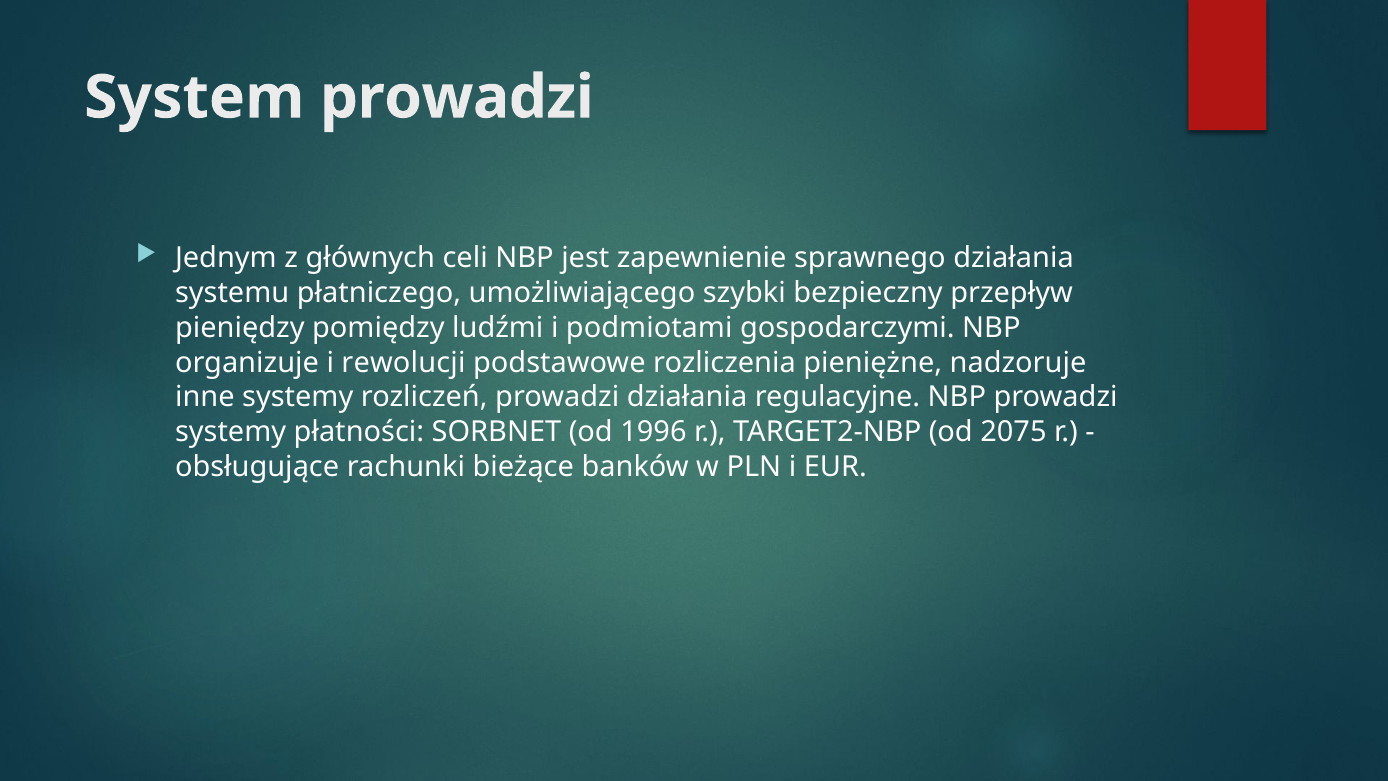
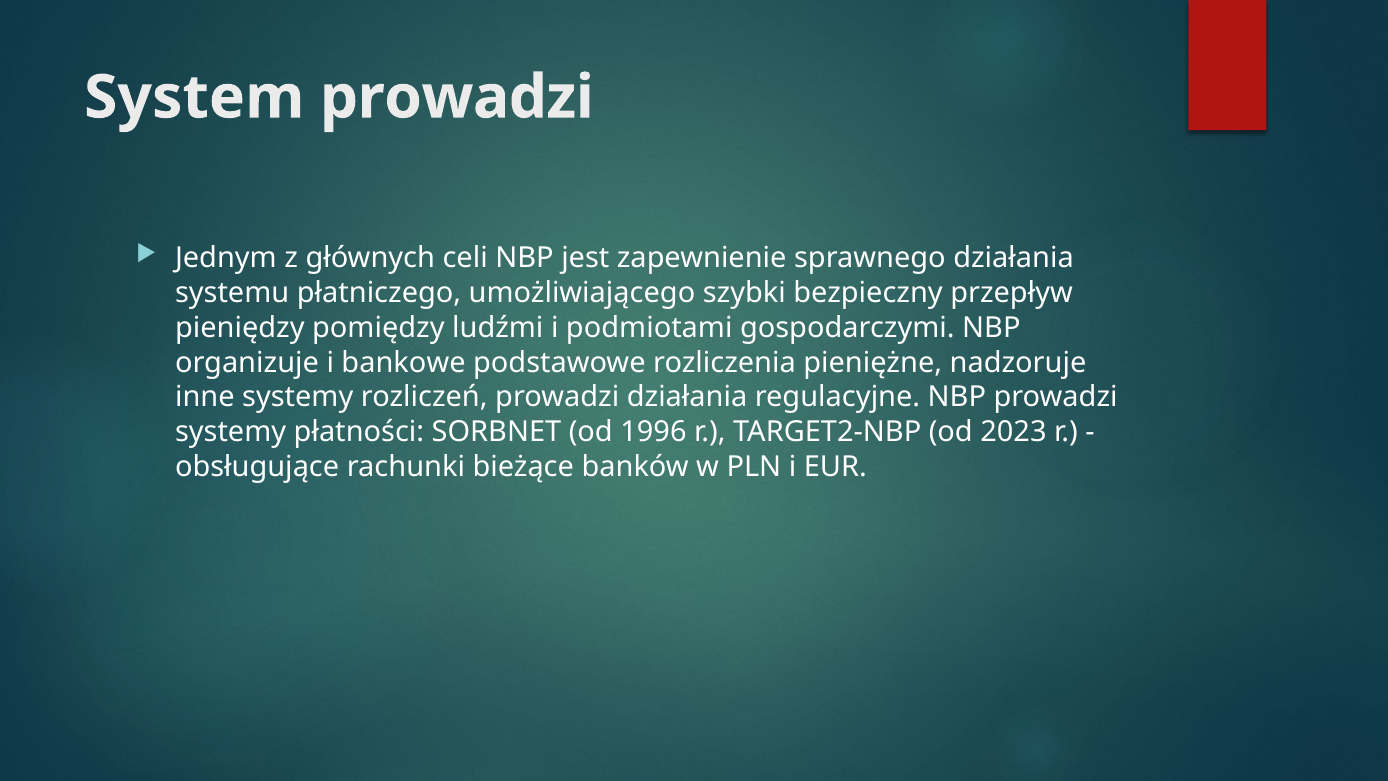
rewolucji: rewolucji -> bankowe (404, 362)
2075: 2075 -> 2023 (1013, 432)
